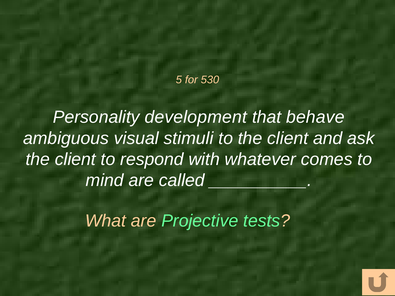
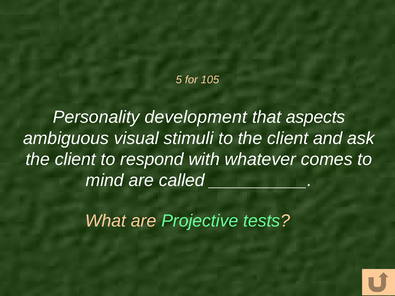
530: 530 -> 105 (210, 80)
behave: behave -> aspects (316, 117)
